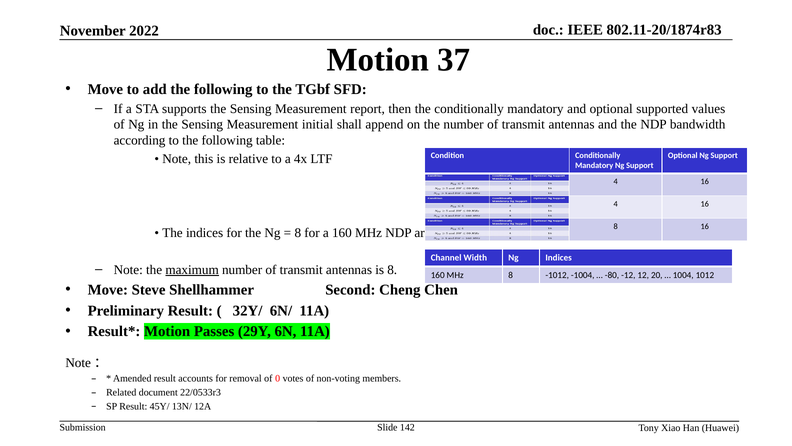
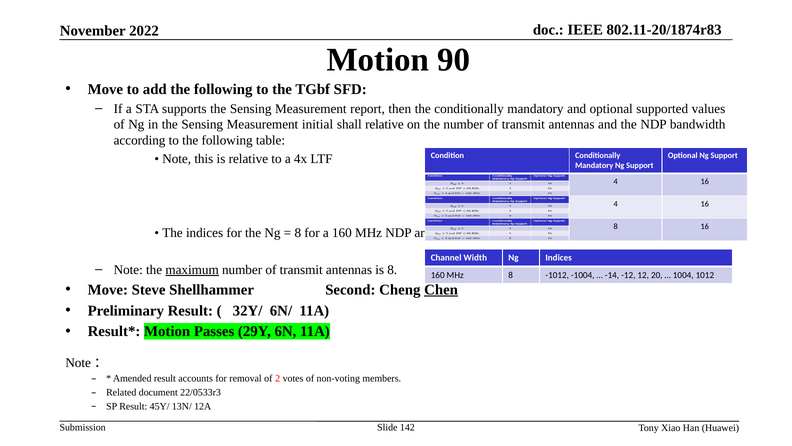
37: 37 -> 90 (454, 60)
shall append: append -> relative (384, 124)
-80: -80 -> -14 (612, 275)
Chen underline: none -> present (441, 289)
0: 0 -> 2 (278, 378)
